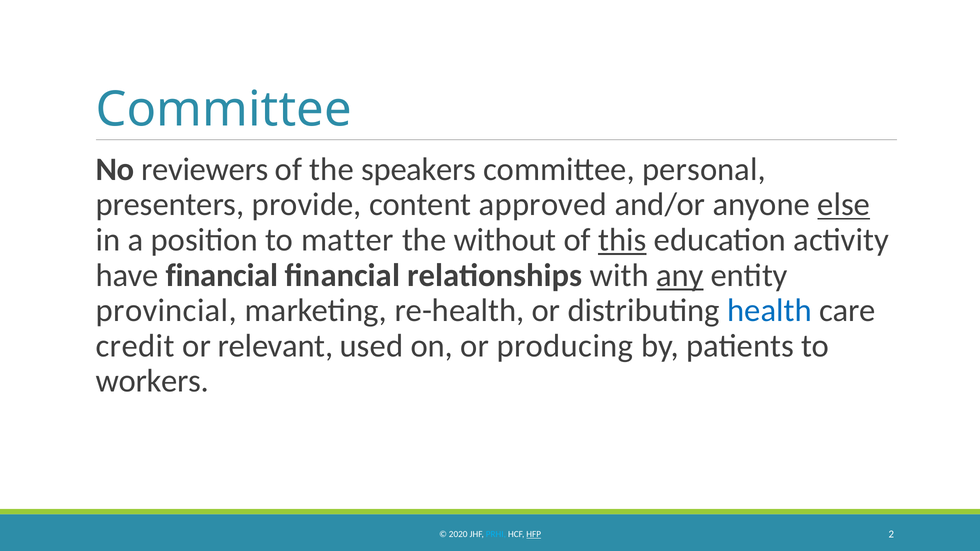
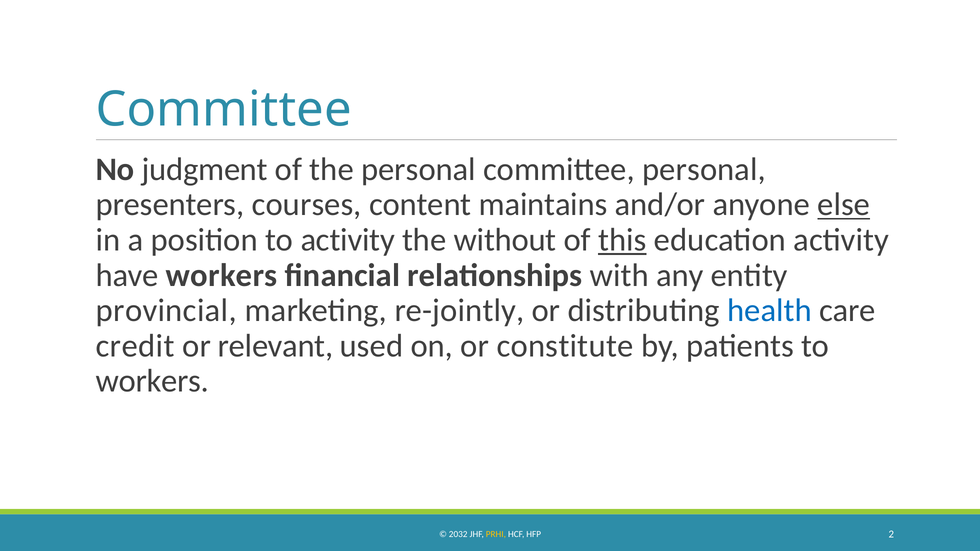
reviewers: reviewers -> judgment (205, 169)
the speakers: speakers -> personal (419, 169)
provide: provide -> courses (307, 205)
approved: approved -> maintains (543, 205)
to matter: matter -> activity (348, 240)
have financial: financial -> workers (222, 275)
any underline: present -> none (680, 275)
re-health: re-health -> re-jointly (459, 311)
producing: producing -> constitute (565, 346)
2020: 2020 -> 2032 (458, 535)
PRHI colour: light blue -> yellow (496, 535)
HFP underline: present -> none (534, 535)
